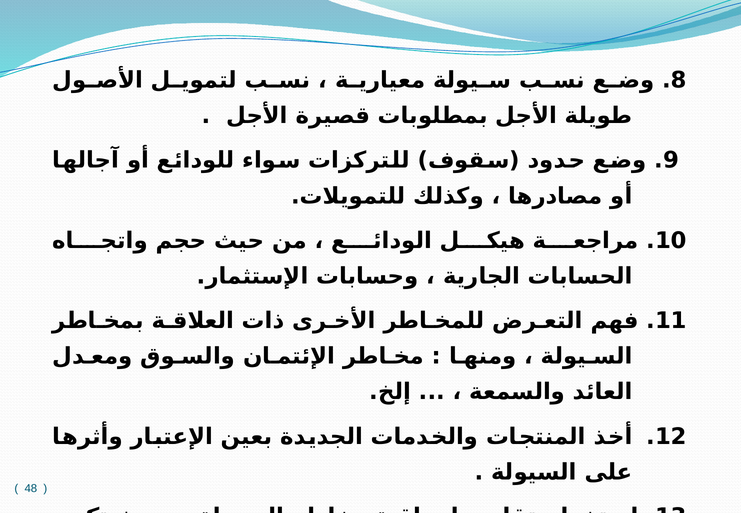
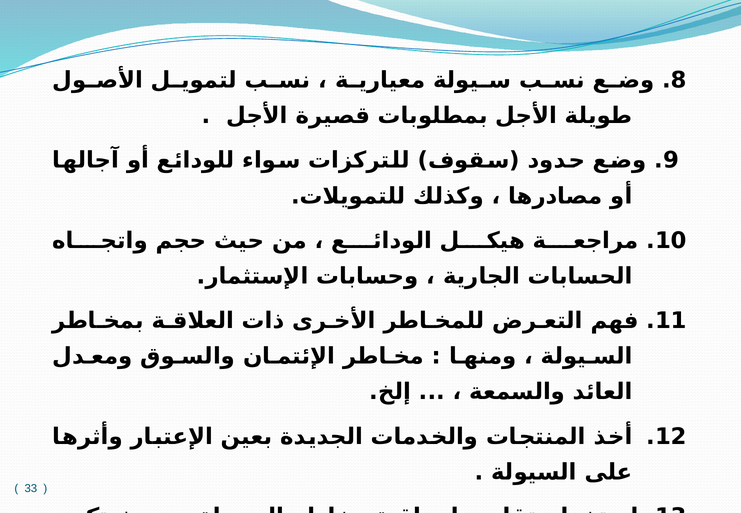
48: 48 -> 33 (31, 489)
